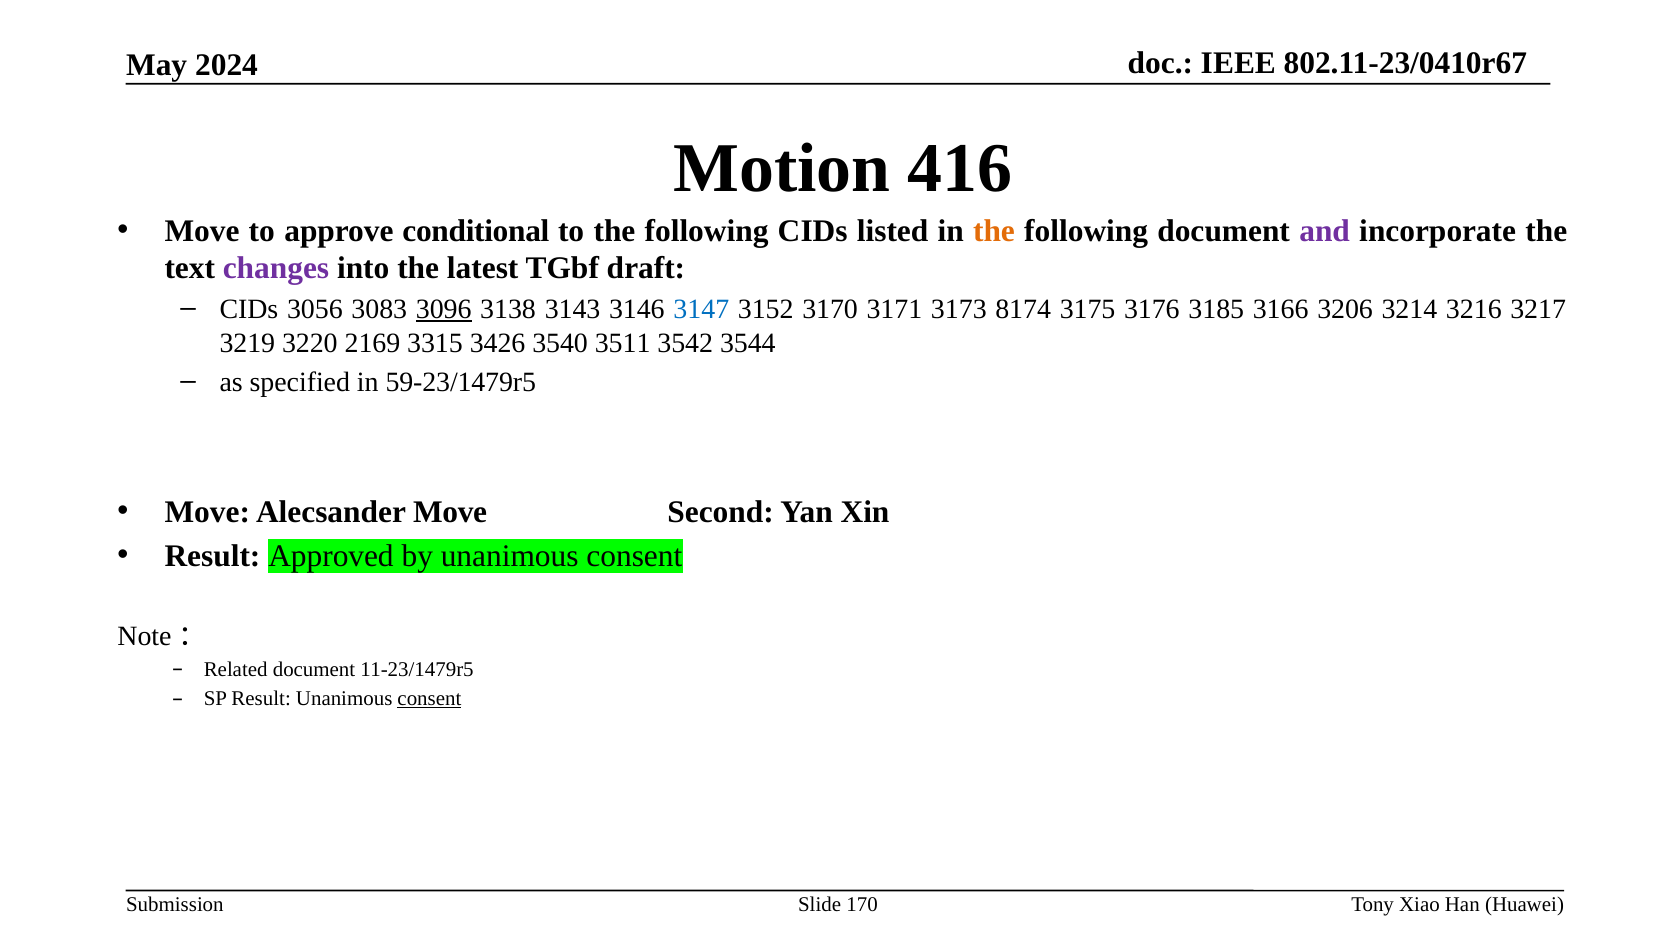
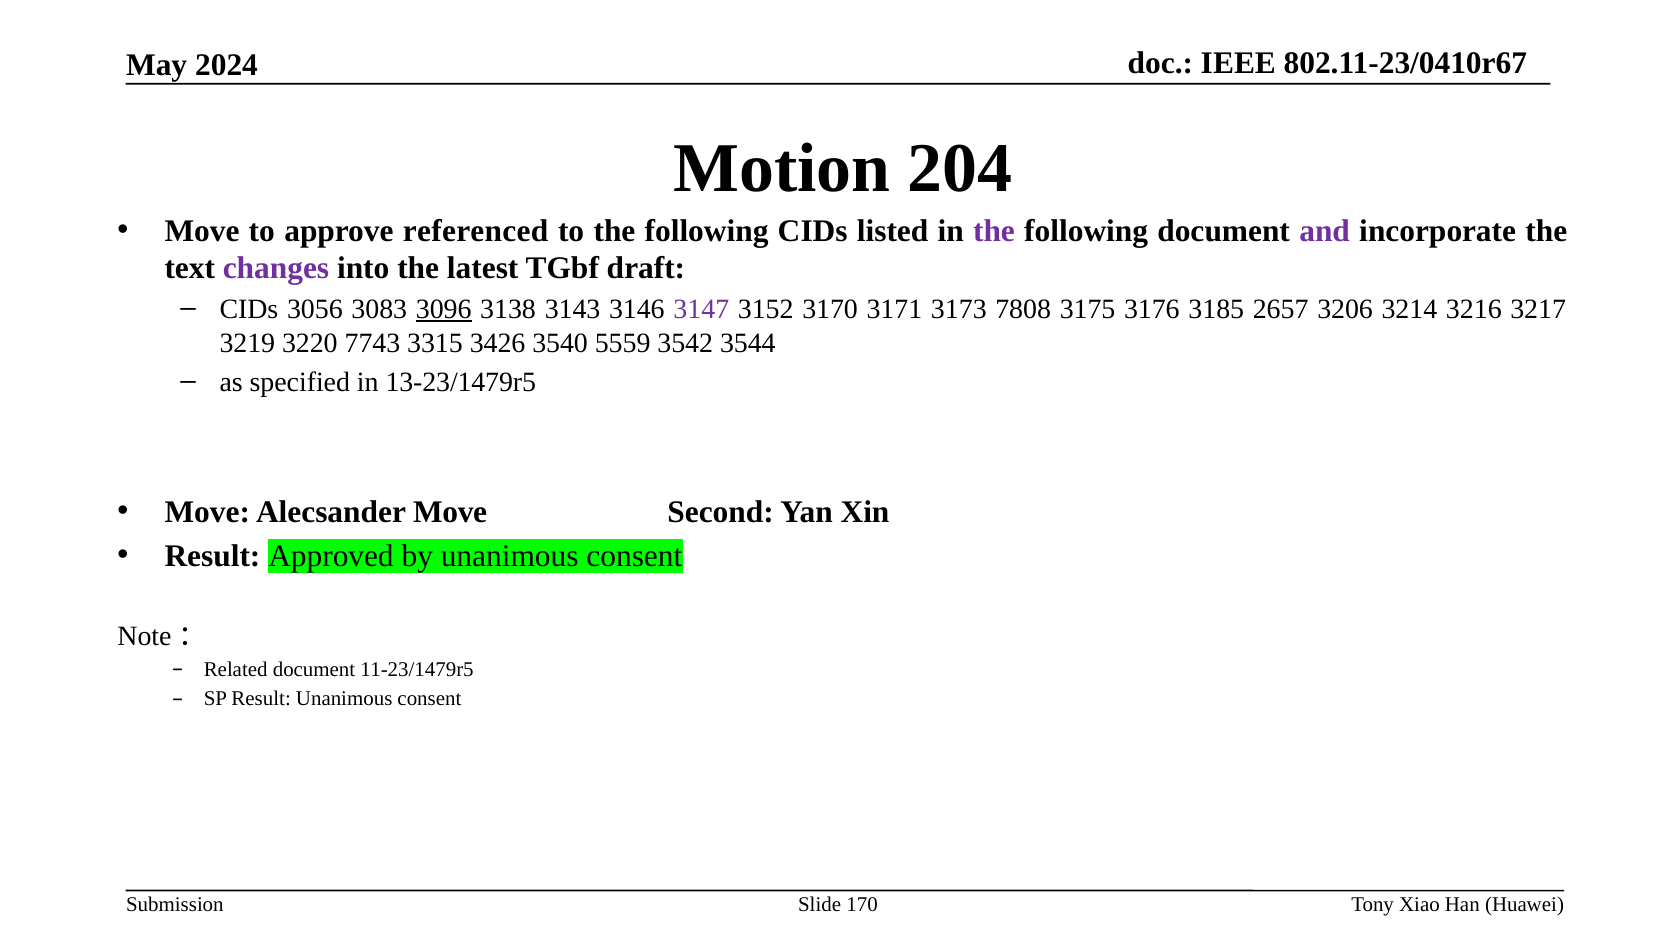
416: 416 -> 204 (960, 168)
conditional: conditional -> referenced (476, 231)
the colour: orange -> purple (994, 231)
3147 colour: blue -> purple (701, 309)
8174: 8174 -> 7808 (1023, 309)
3166: 3166 -> 2657 (1281, 309)
2169: 2169 -> 7743 (372, 343)
3511: 3511 -> 5559 (623, 343)
59-23/1479r5: 59-23/1479r5 -> 13-23/1479r5 (461, 382)
consent underline: present -> none (429, 698)
